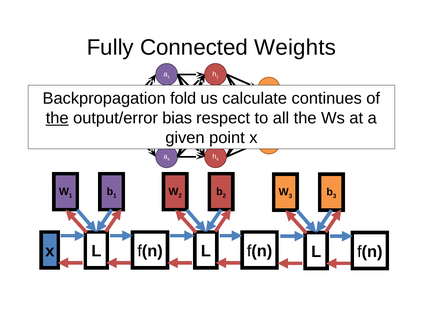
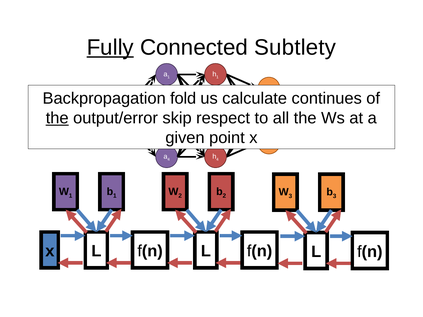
Fully underline: none -> present (110, 47)
Weights: Weights -> Subtlety (295, 47)
bias: bias -> skip (177, 118)
